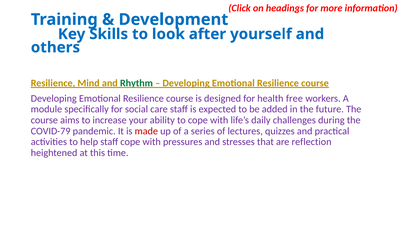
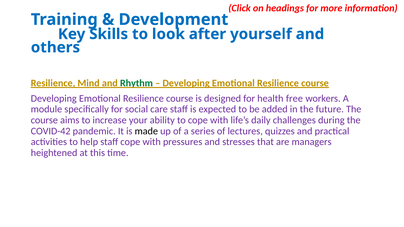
COVID-79: COVID-79 -> COVID-42 (51, 131)
made colour: red -> black (146, 131)
reflection: reflection -> managers (312, 142)
